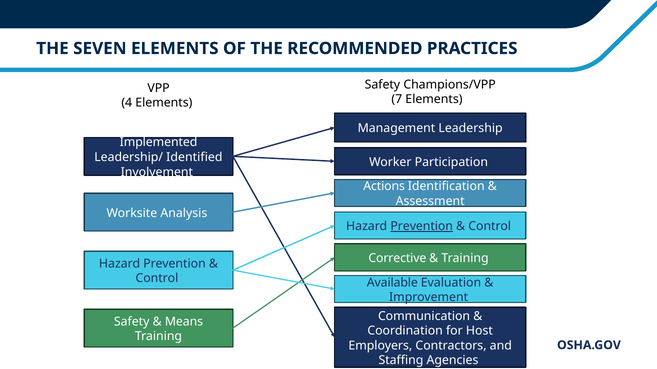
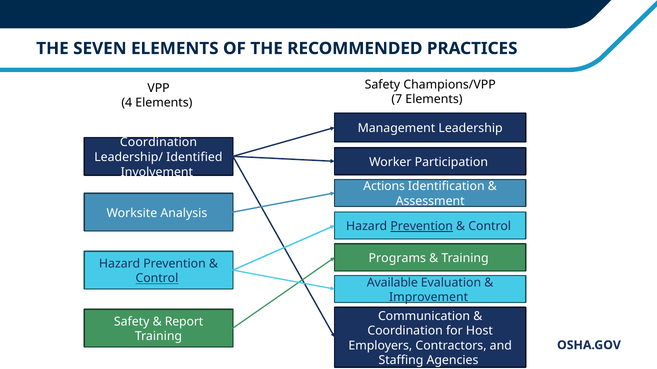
Implemented: Implemented -> Coordination (158, 143)
Corrective: Corrective -> Programs (397, 259)
Control underline: none -> present (157, 279)
Means: Means -> Report (184, 322)
